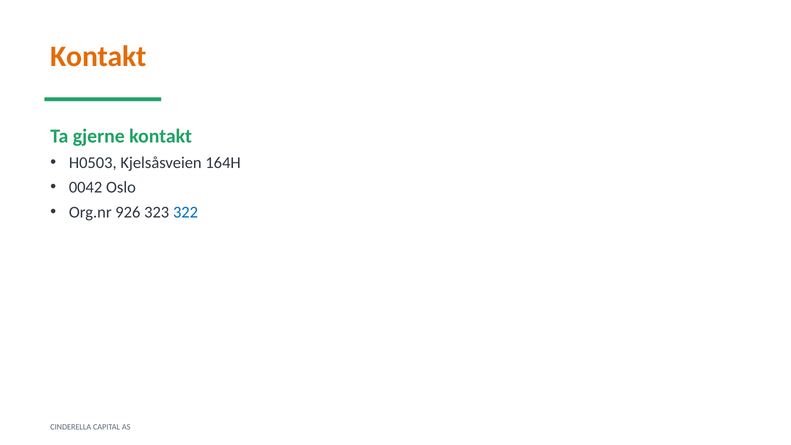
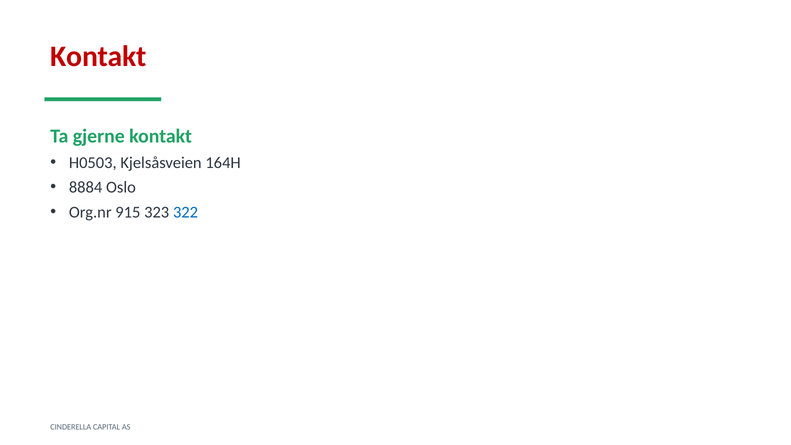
Kontakt colour: orange -> red (99, 56)
0042: 0042 -> 8884 (86, 187)
926: 926 -> 915 (128, 212)
